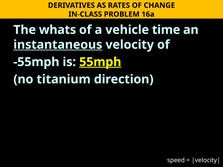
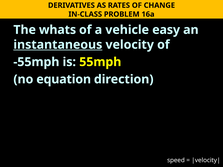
time: time -> easy (166, 30)
55mph underline: present -> none (100, 62)
titanium: titanium -> equation (64, 79)
